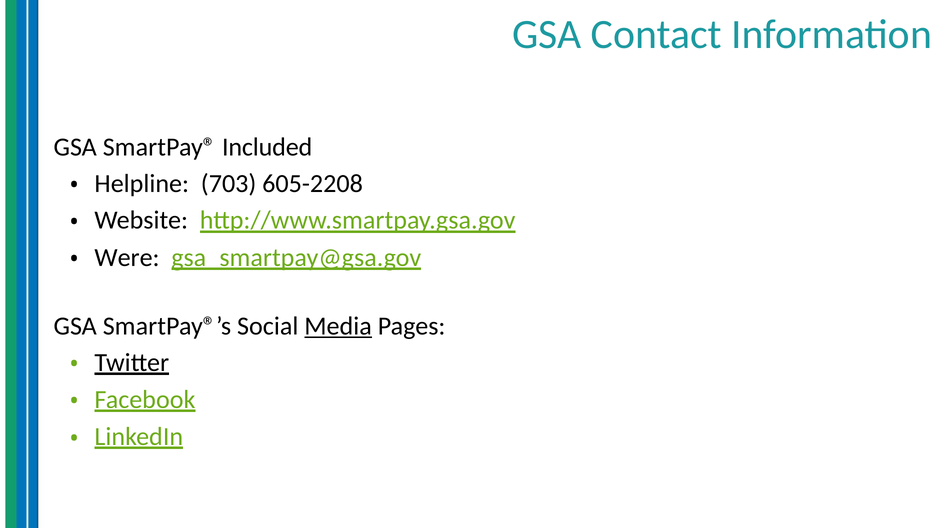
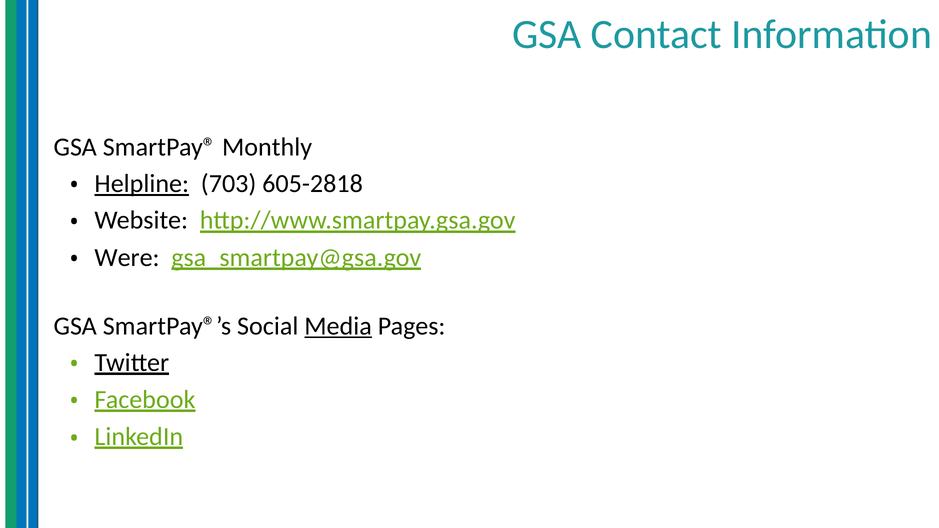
Included: Included -> Monthly (267, 147)
Helpline underline: none -> present (142, 184)
605-2208: 605-2208 -> 605-2818 (313, 184)
